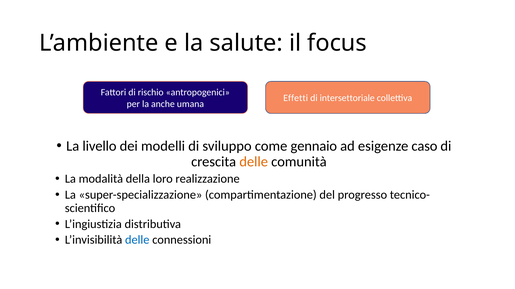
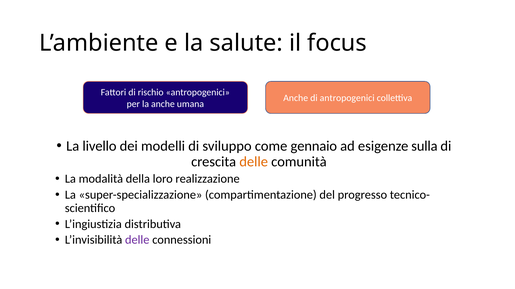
Effetti: Effetti -> Anche (296, 98)
di intersettoriale: intersettoriale -> antropogenici (347, 98)
caso: caso -> sulla (424, 146)
delle colour: blue -> purple (137, 240)
